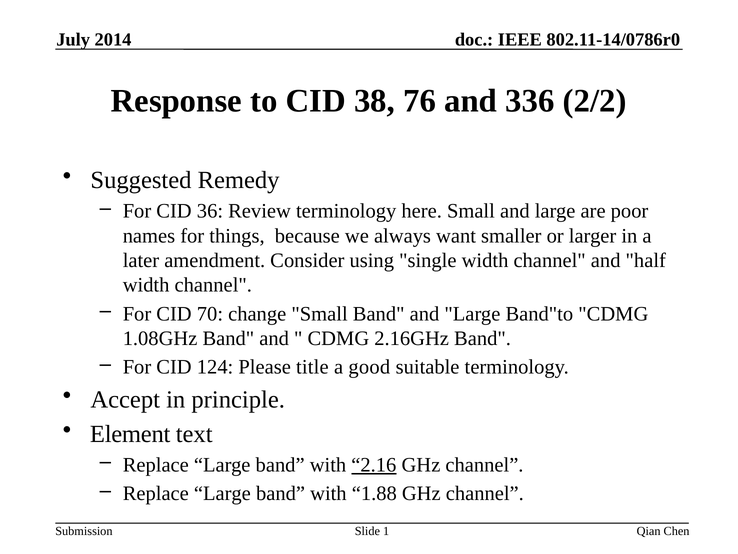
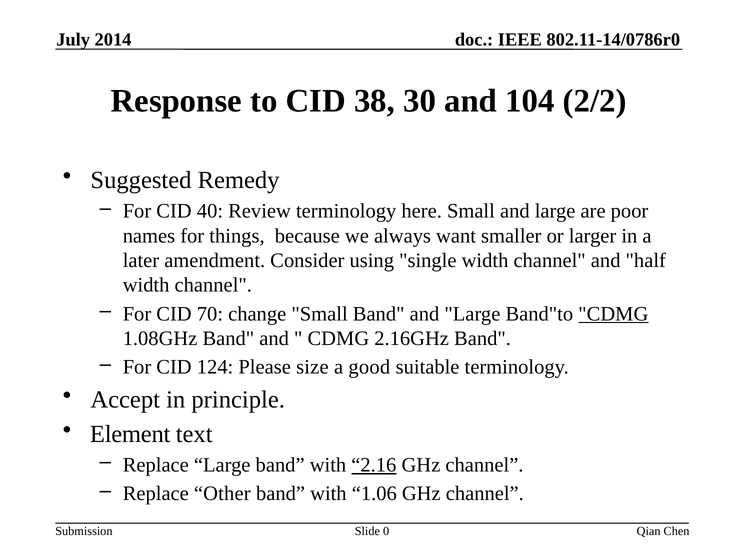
76: 76 -> 30 (420, 101)
336: 336 -> 104 (530, 101)
36: 36 -> 40 (210, 211)
CDMG underline: none -> present (613, 314)
title: title -> size (312, 367)
Large: Large -> Other (222, 493)
1.88: 1.88 -> 1.06 (374, 493)
1: 1 -> 0 (386, 531)
